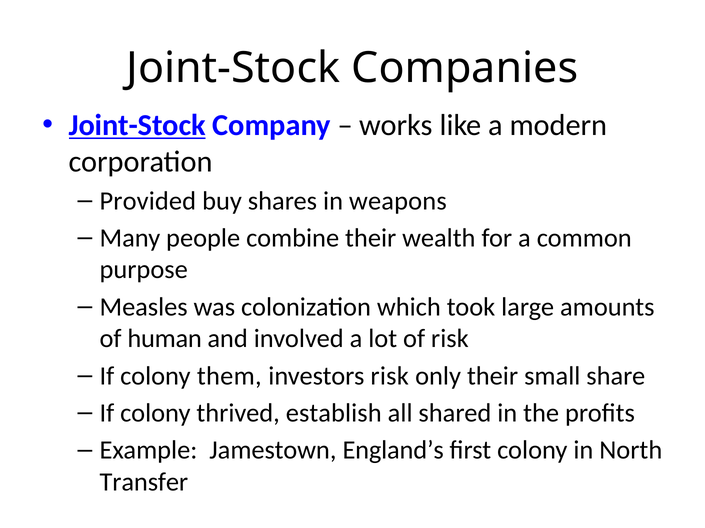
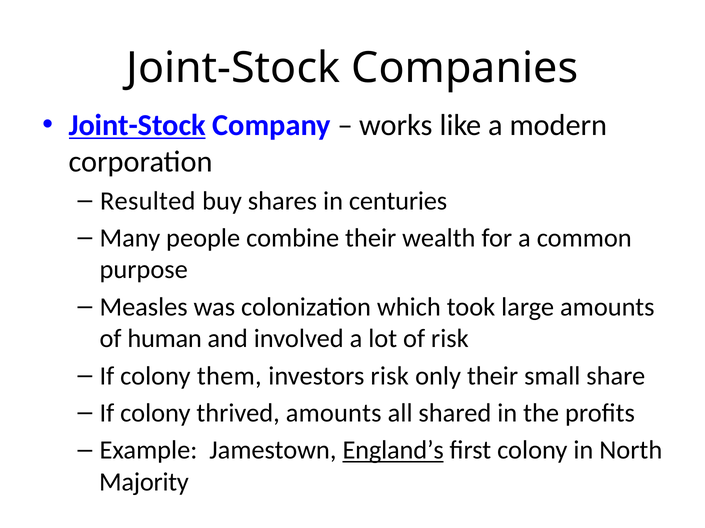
Provided: Provided -> Resulted (148, 201)
weapons: weapons -> centuries (398, 201)
thrived establish: establish -> amounts (334, 414)
England’s underline: none -> present (393, 451)
Transfer: Transfer -> Majority (144, 483)
